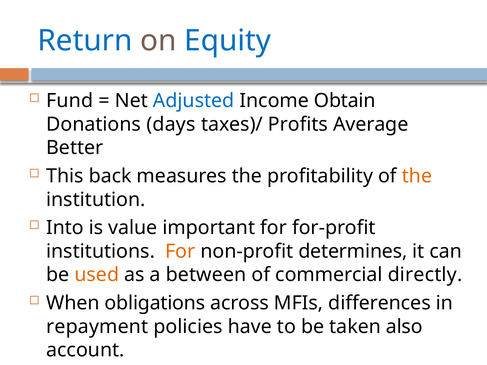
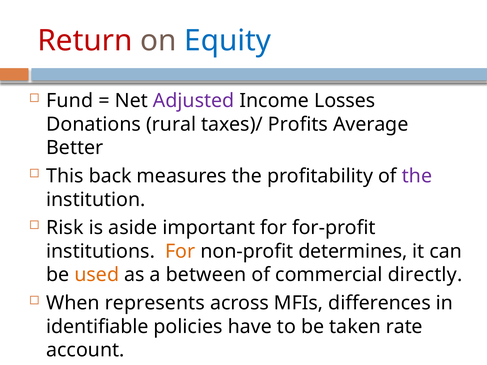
Return colour: blue -> red (85, 41)
Adjusted colour: blue -> purple (194, 101)
Obtain: Obtain -> Losses (345, 101)
days: days -> rural (171, 124)
the colour: orange -> purple (417, 176)
Into: Into -> Risk (65, 228)
value: value -> aside (133, 228)
obligations: obligations -> represents (155, 303)
repayment: repayment -> identifiable (97, 327)
also: also -> rate (404, 327)
